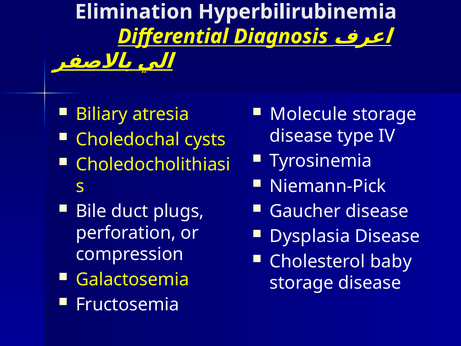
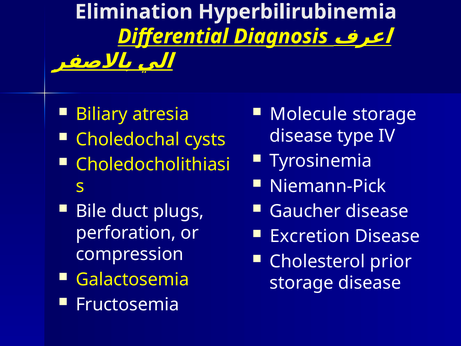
Dysplasia: Dysplasia -> Excretion (310, 236)
baby: baby -> prior (391, 261)
